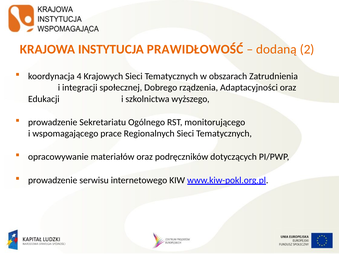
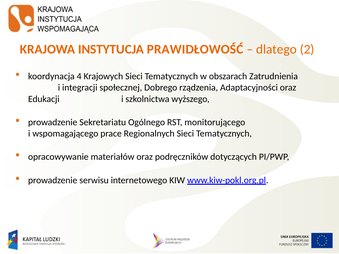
dodaną: dodaną -> dlatego (276, 49)
